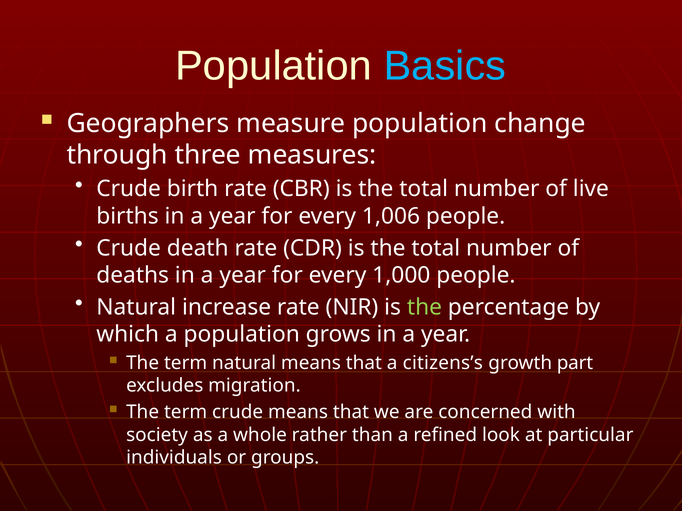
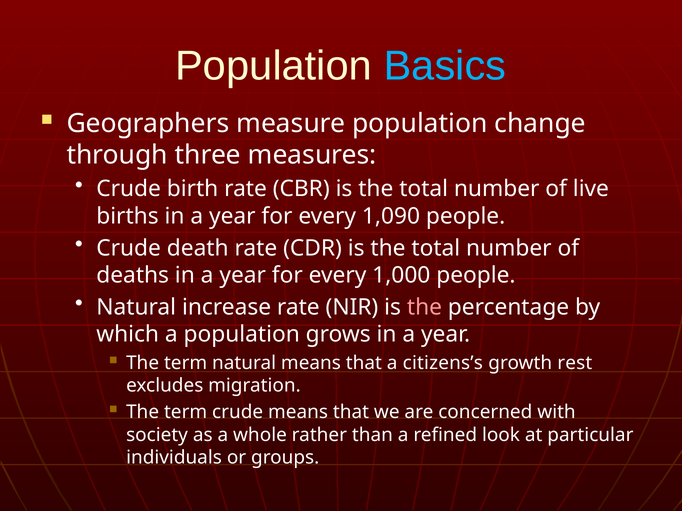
1,006: 1,006 -> 1,090 (391, 216)
the colour: light green -> pink (424, 307)
part: part -> rest (575, 363)
